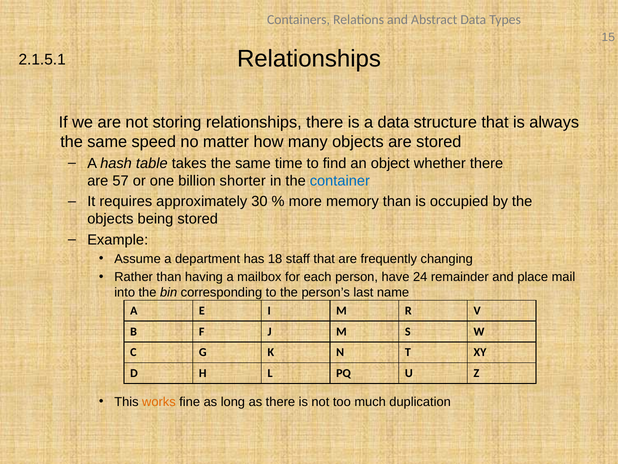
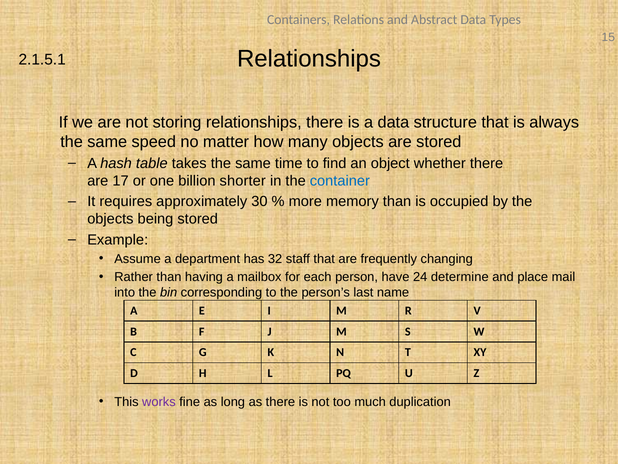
57: 57 -> 17 (121, 181)
18: 18 -> 32 (275, 259)
remainder: remainder -> determine (460, 277)
works colour: orange -> purple (159, 401)
